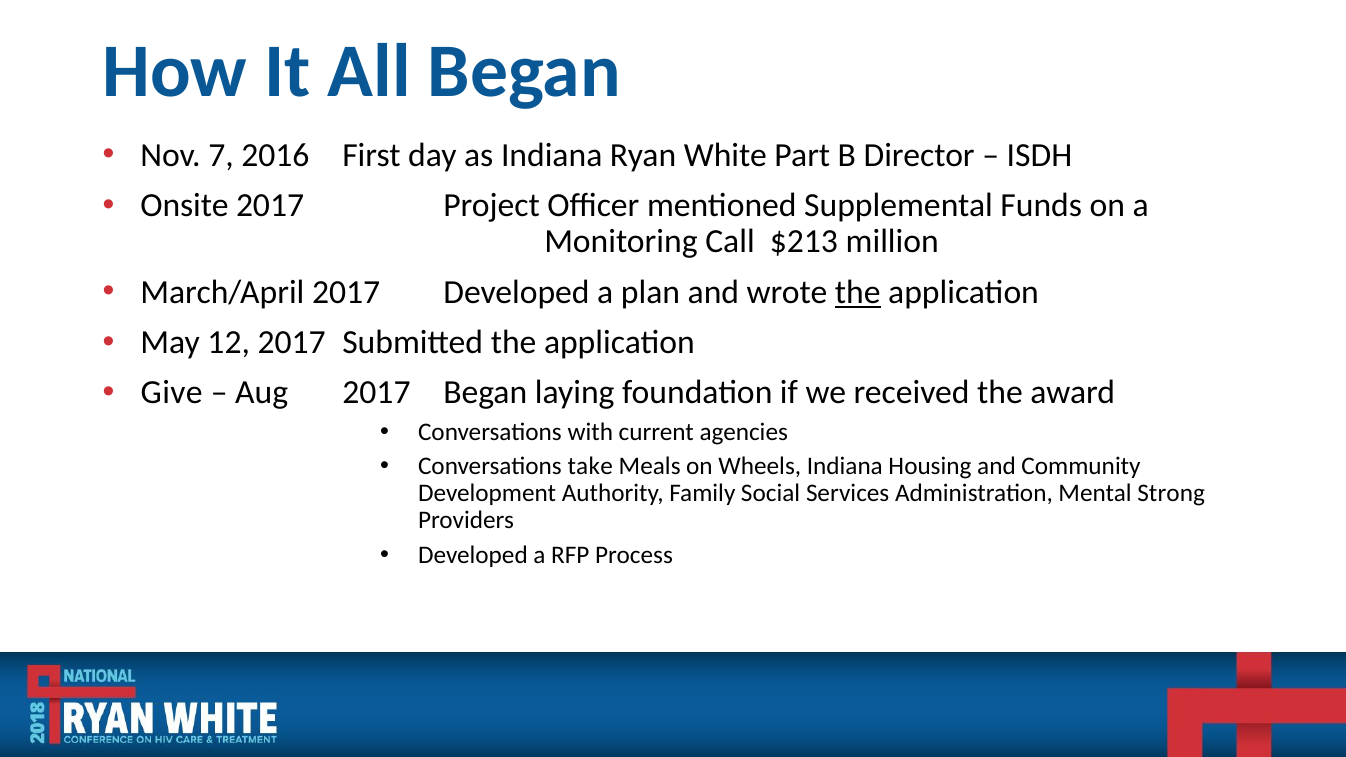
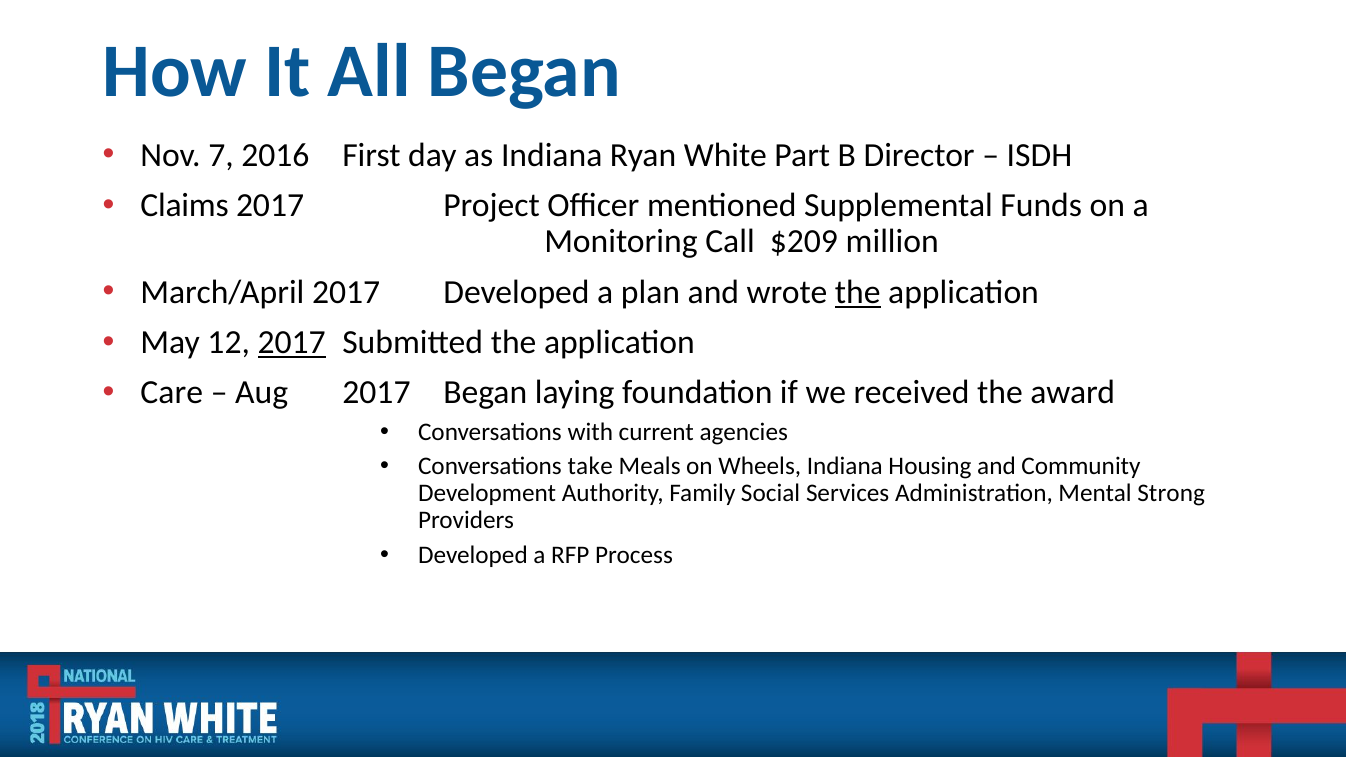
Onsite: Onsite -> Claims (185, 206)
$213: $213 -> $209 (804, 242)
2017 underline: none -> present (292, 343)
Give: Give -> Care (172, 393)
